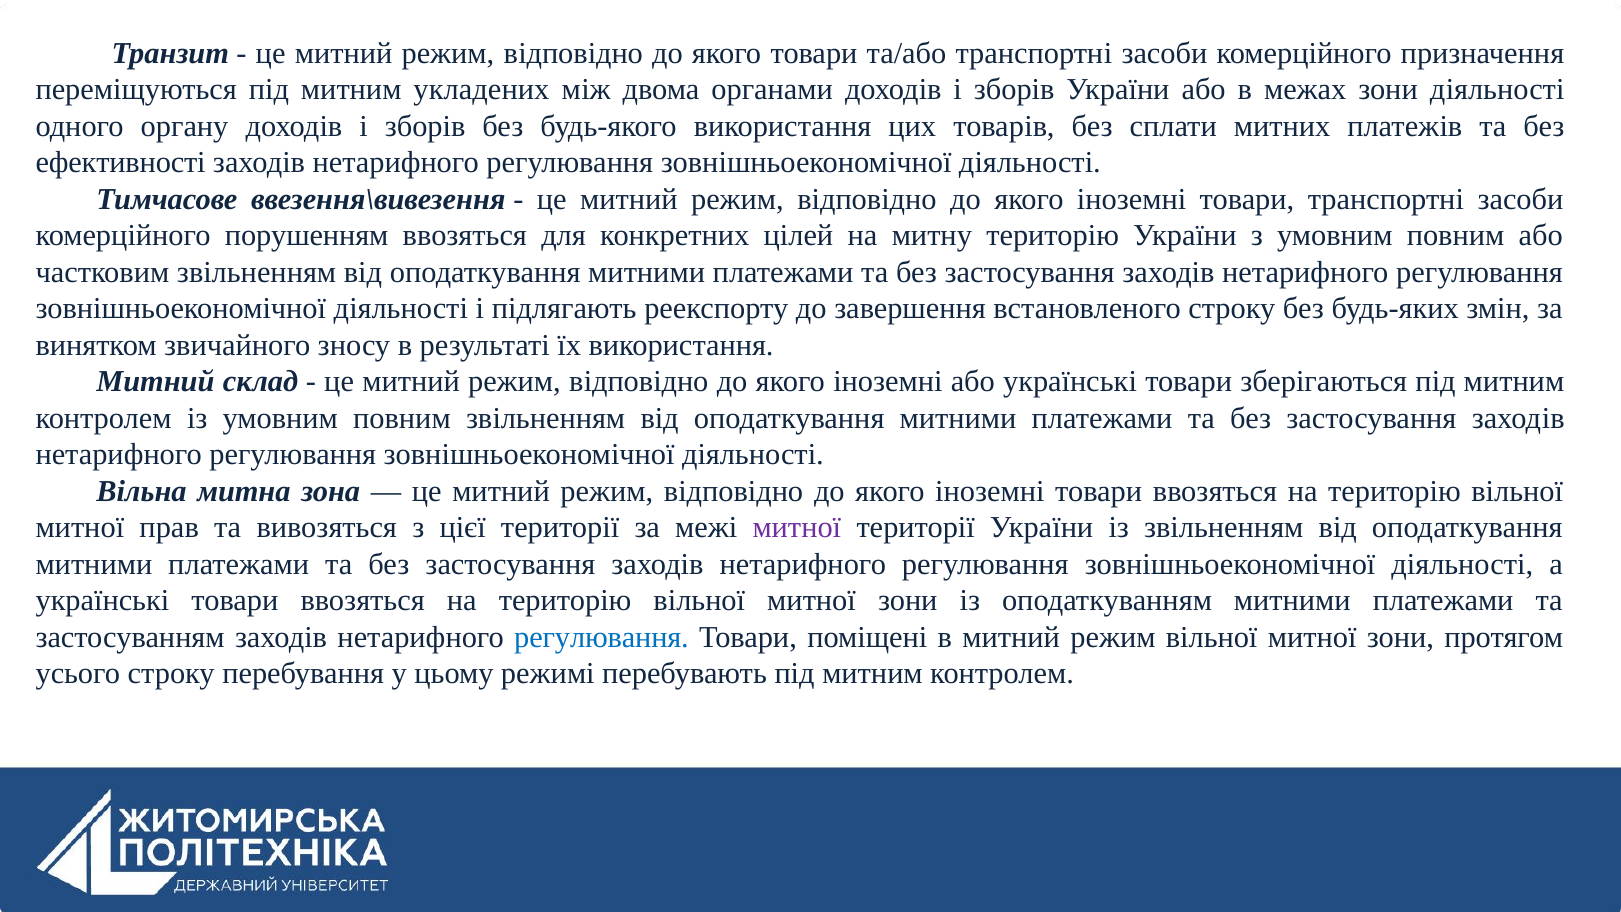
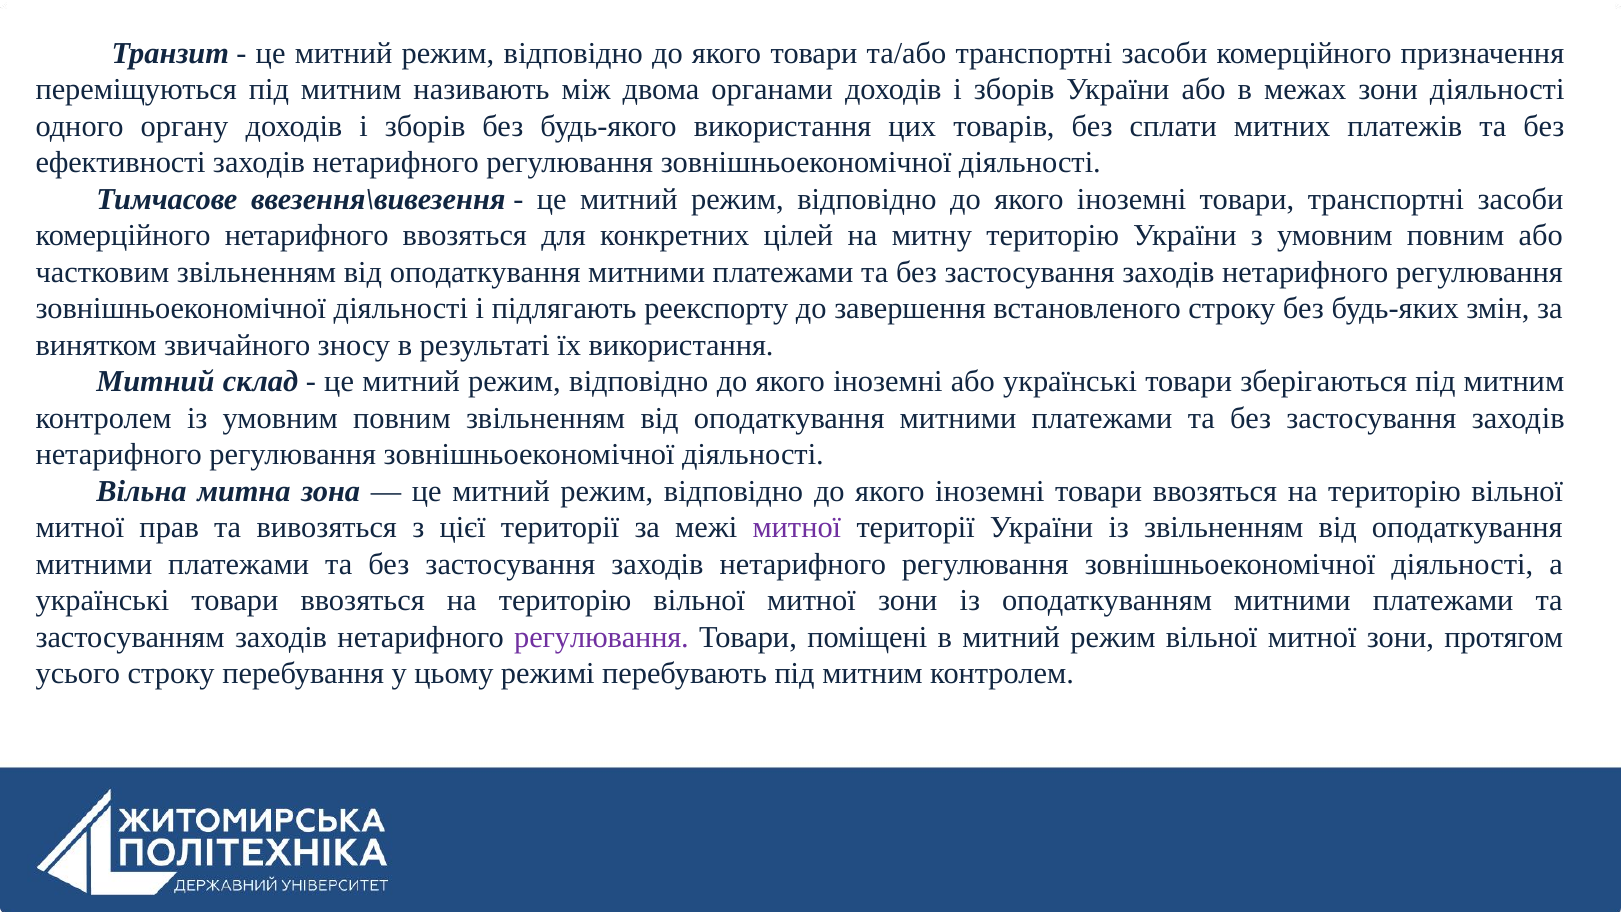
укладених: укладених -> називають (481, 90)
комерцiйного порушенням: порушенням -> нетарифного (307, 236)
регулювання colour: blue -> purple (602, 637)
